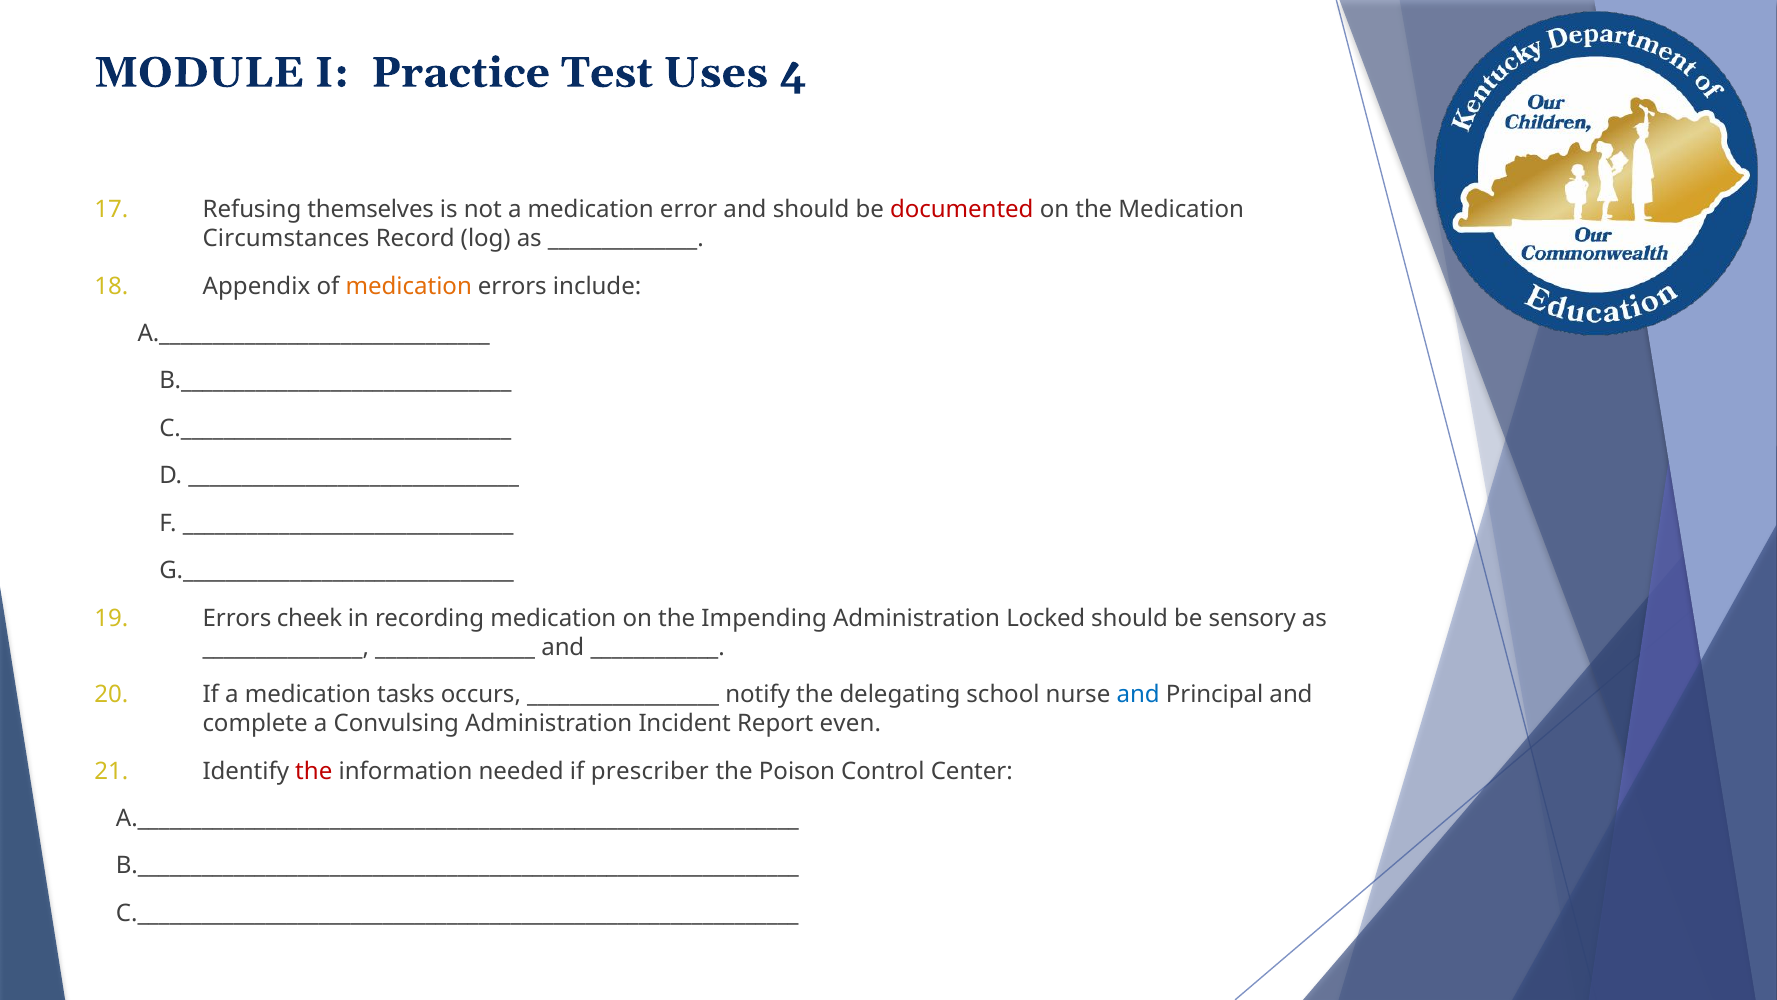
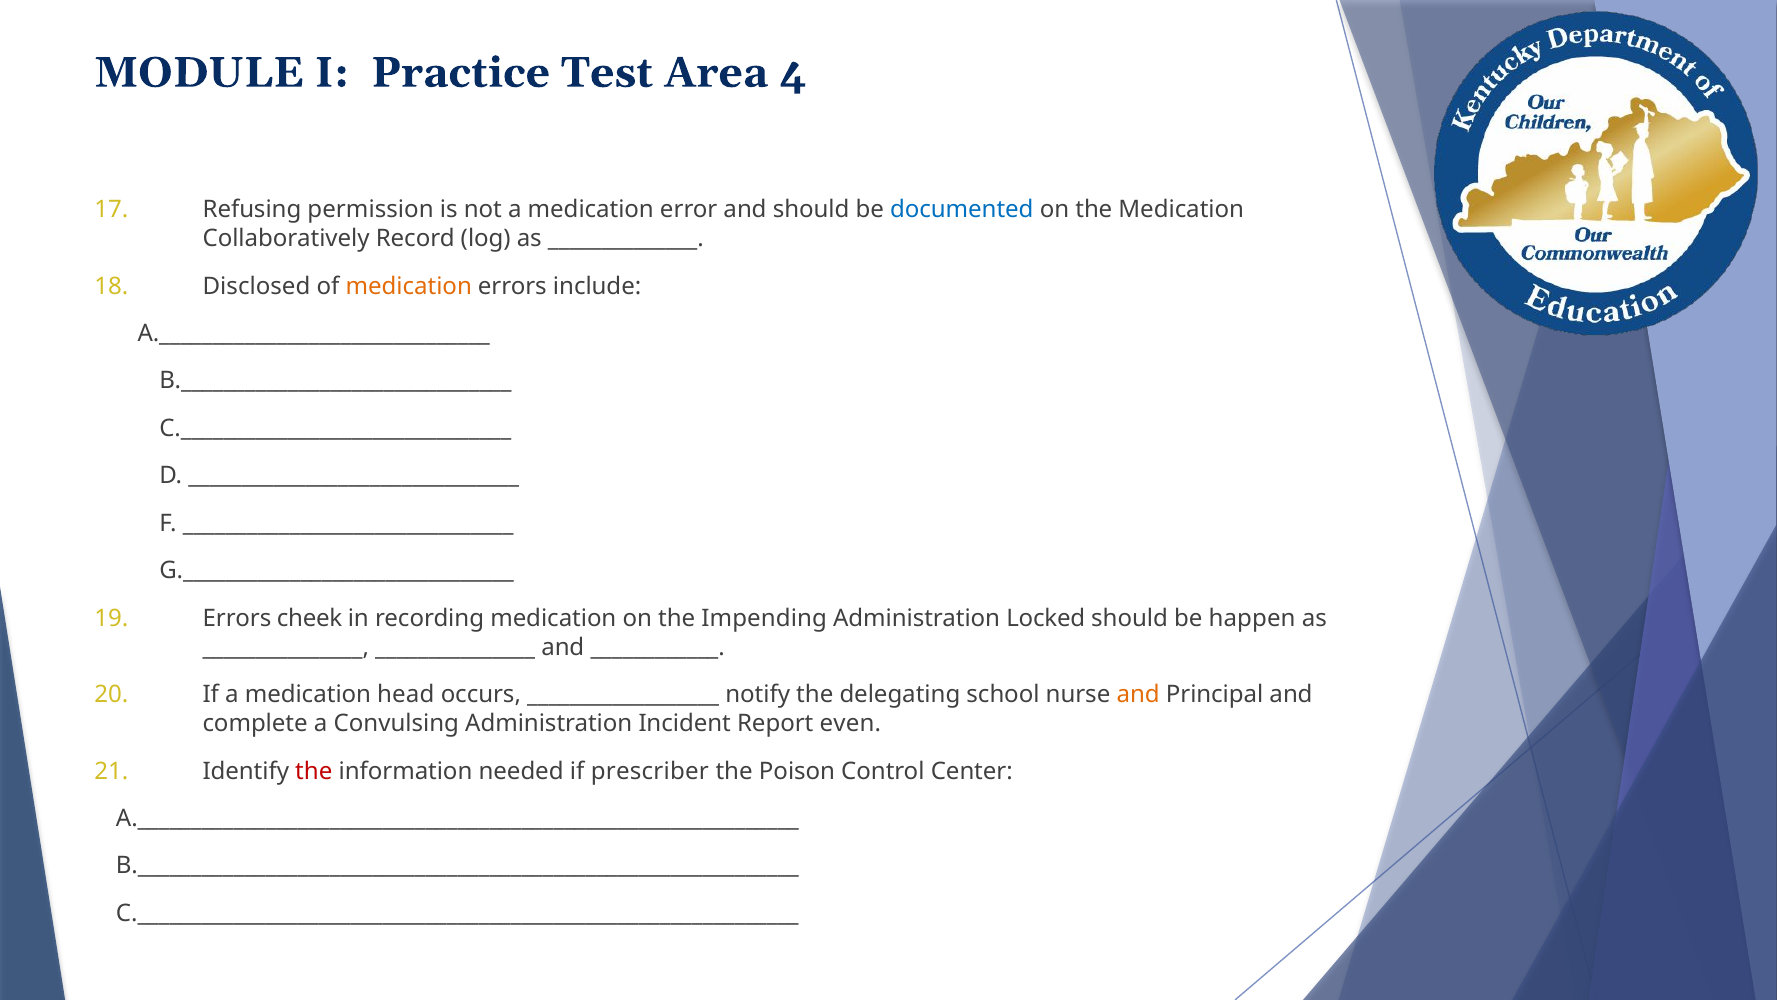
Uses: Uses -> Area (716, 73)
themselves: themselves -> permission (371, 210)
documented colour: red -> blue (962, 210)
Circumstances: Circumstances -> Collaboratively (286, 239)
Appendix: Appendix -> Disclosed (257, 286)
sensory: sensory -> happen (1252, 618)
tasks: tasks -> head (406, 694)
and colour: blue -> orange (1138, 694)
